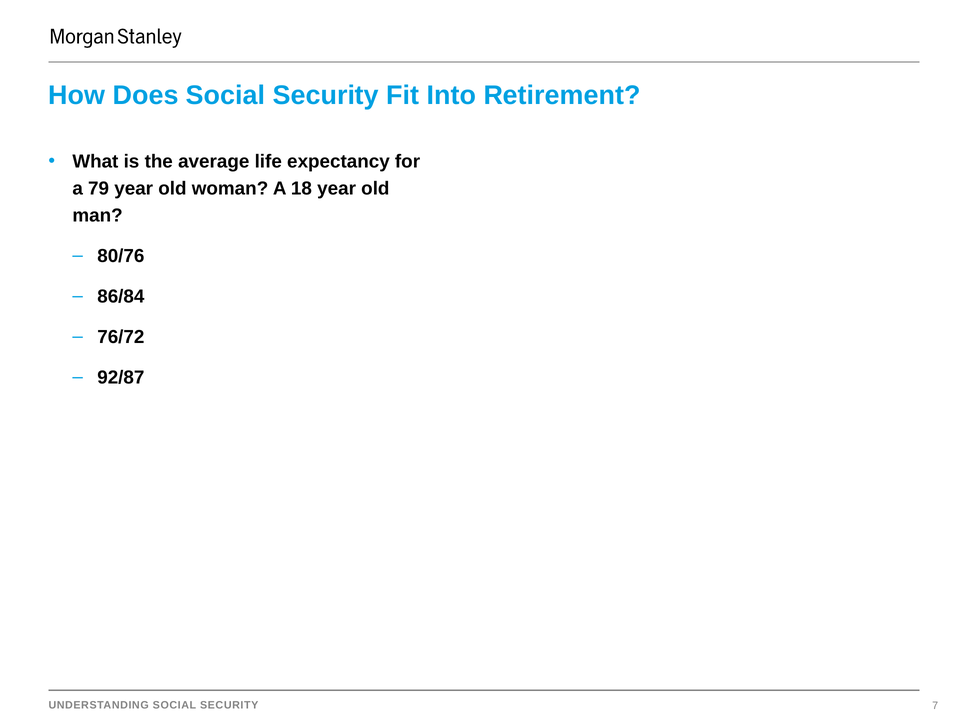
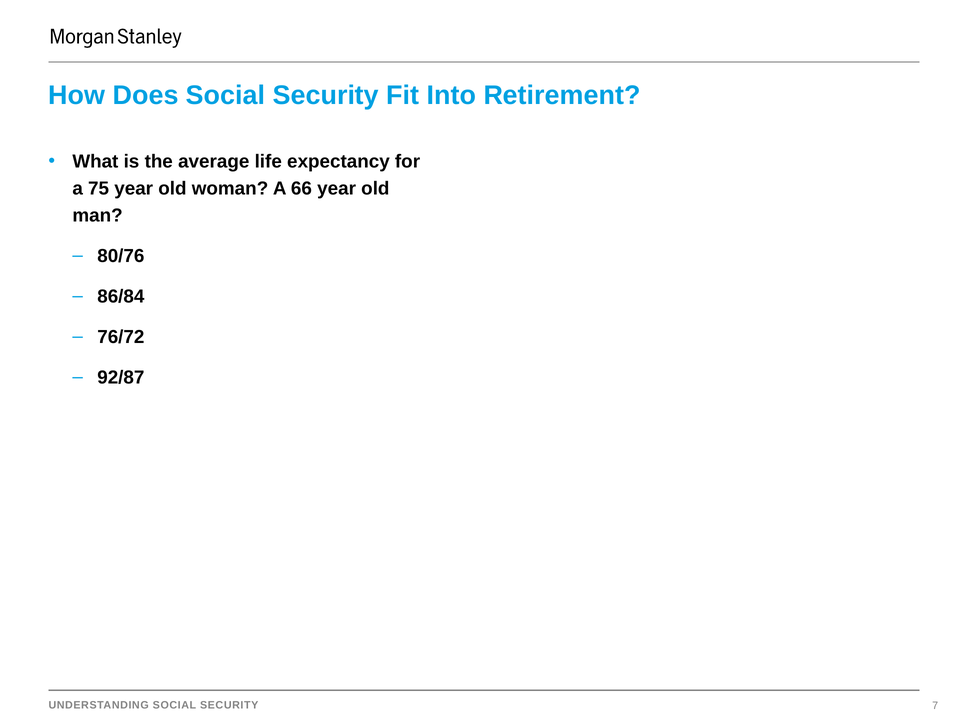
79: 79 -> 75 (99, 188)
18: 18 -> 66 (301, 188)
